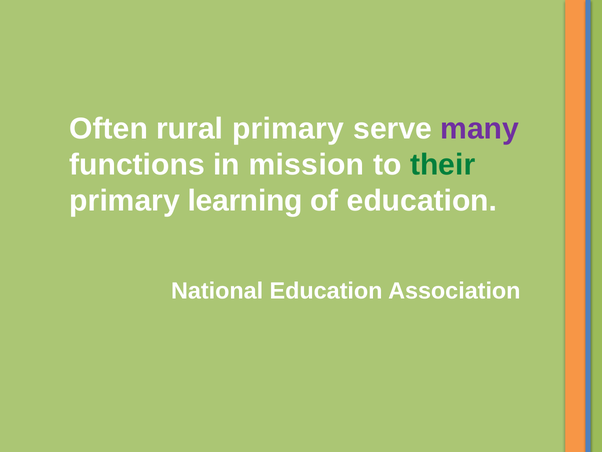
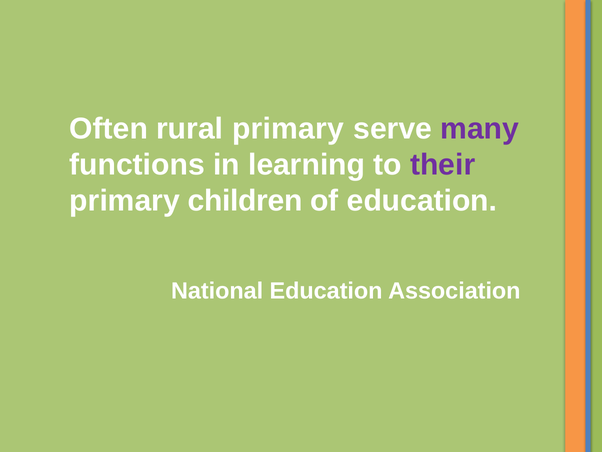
mission: mission -> learning (307, 165)
their colour: green -> purple (443, 165)
learning: learning -> children (245, 201)
